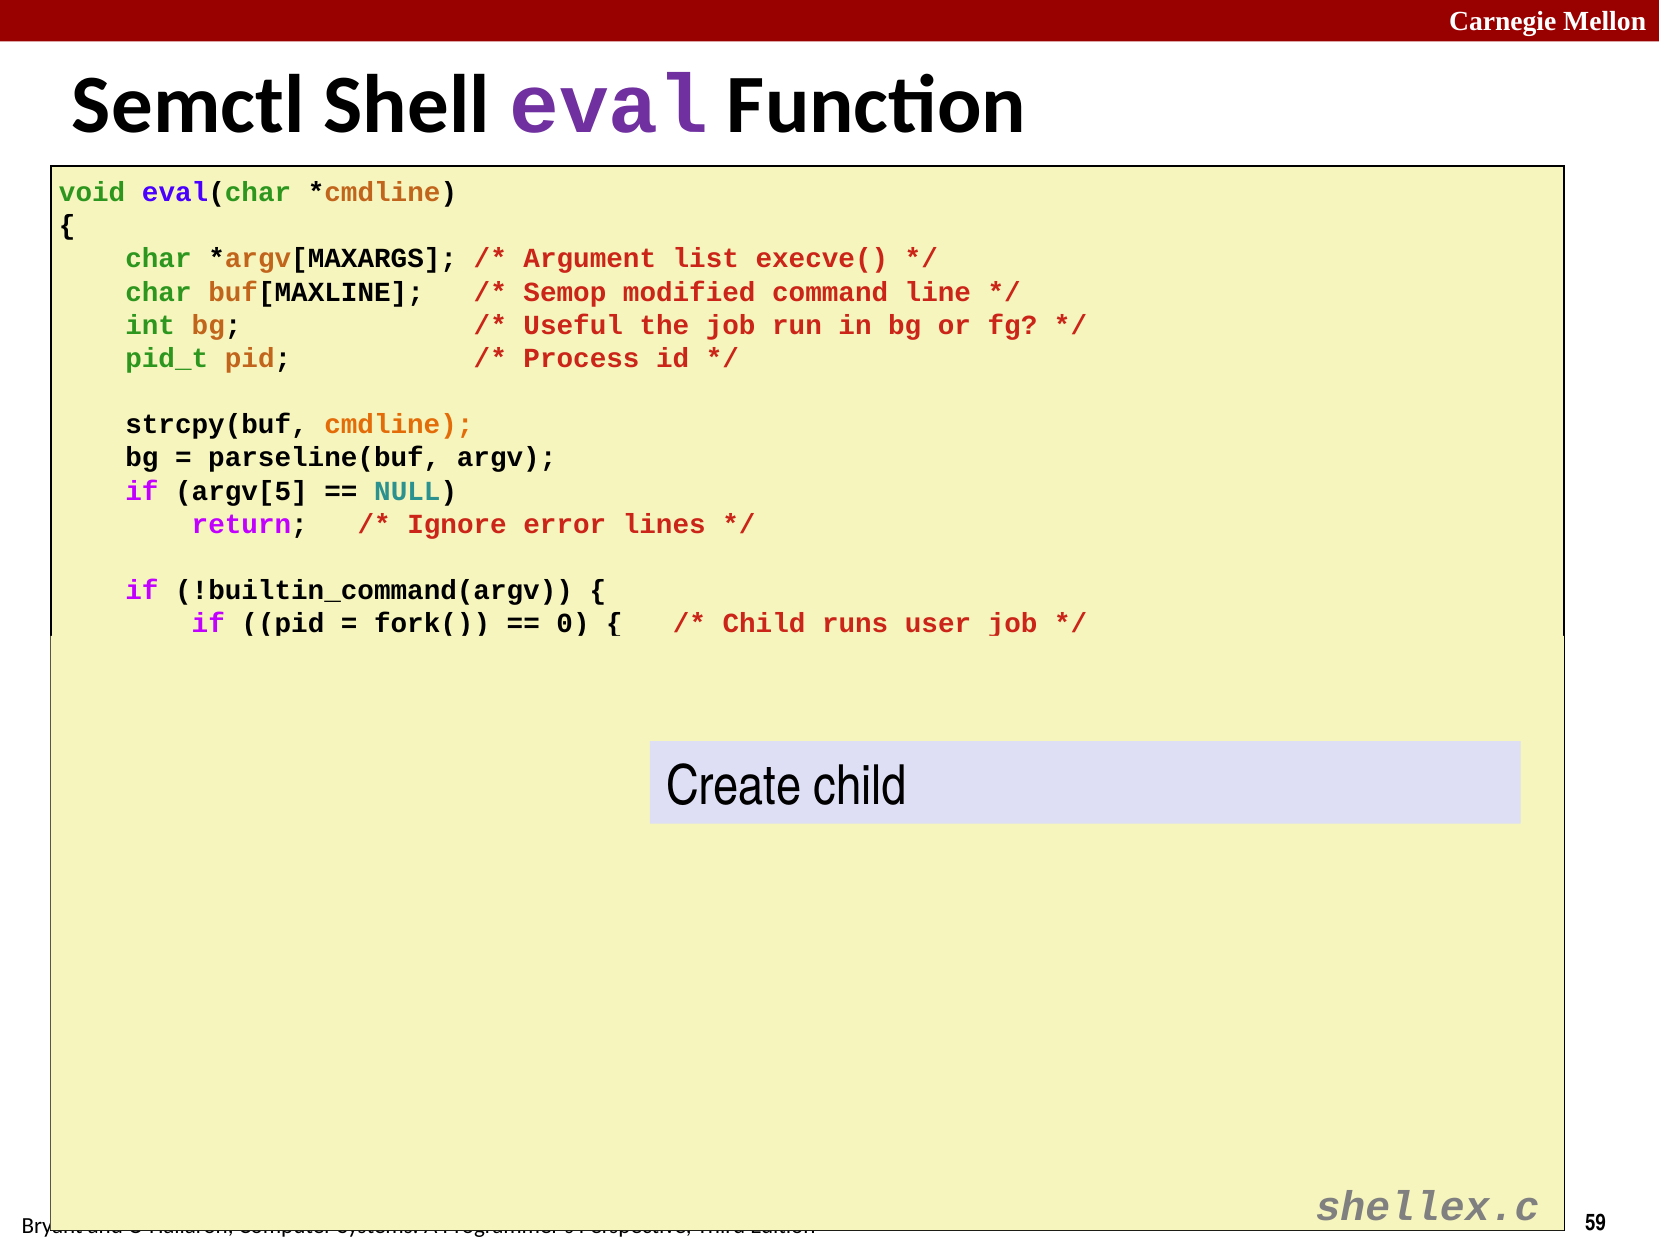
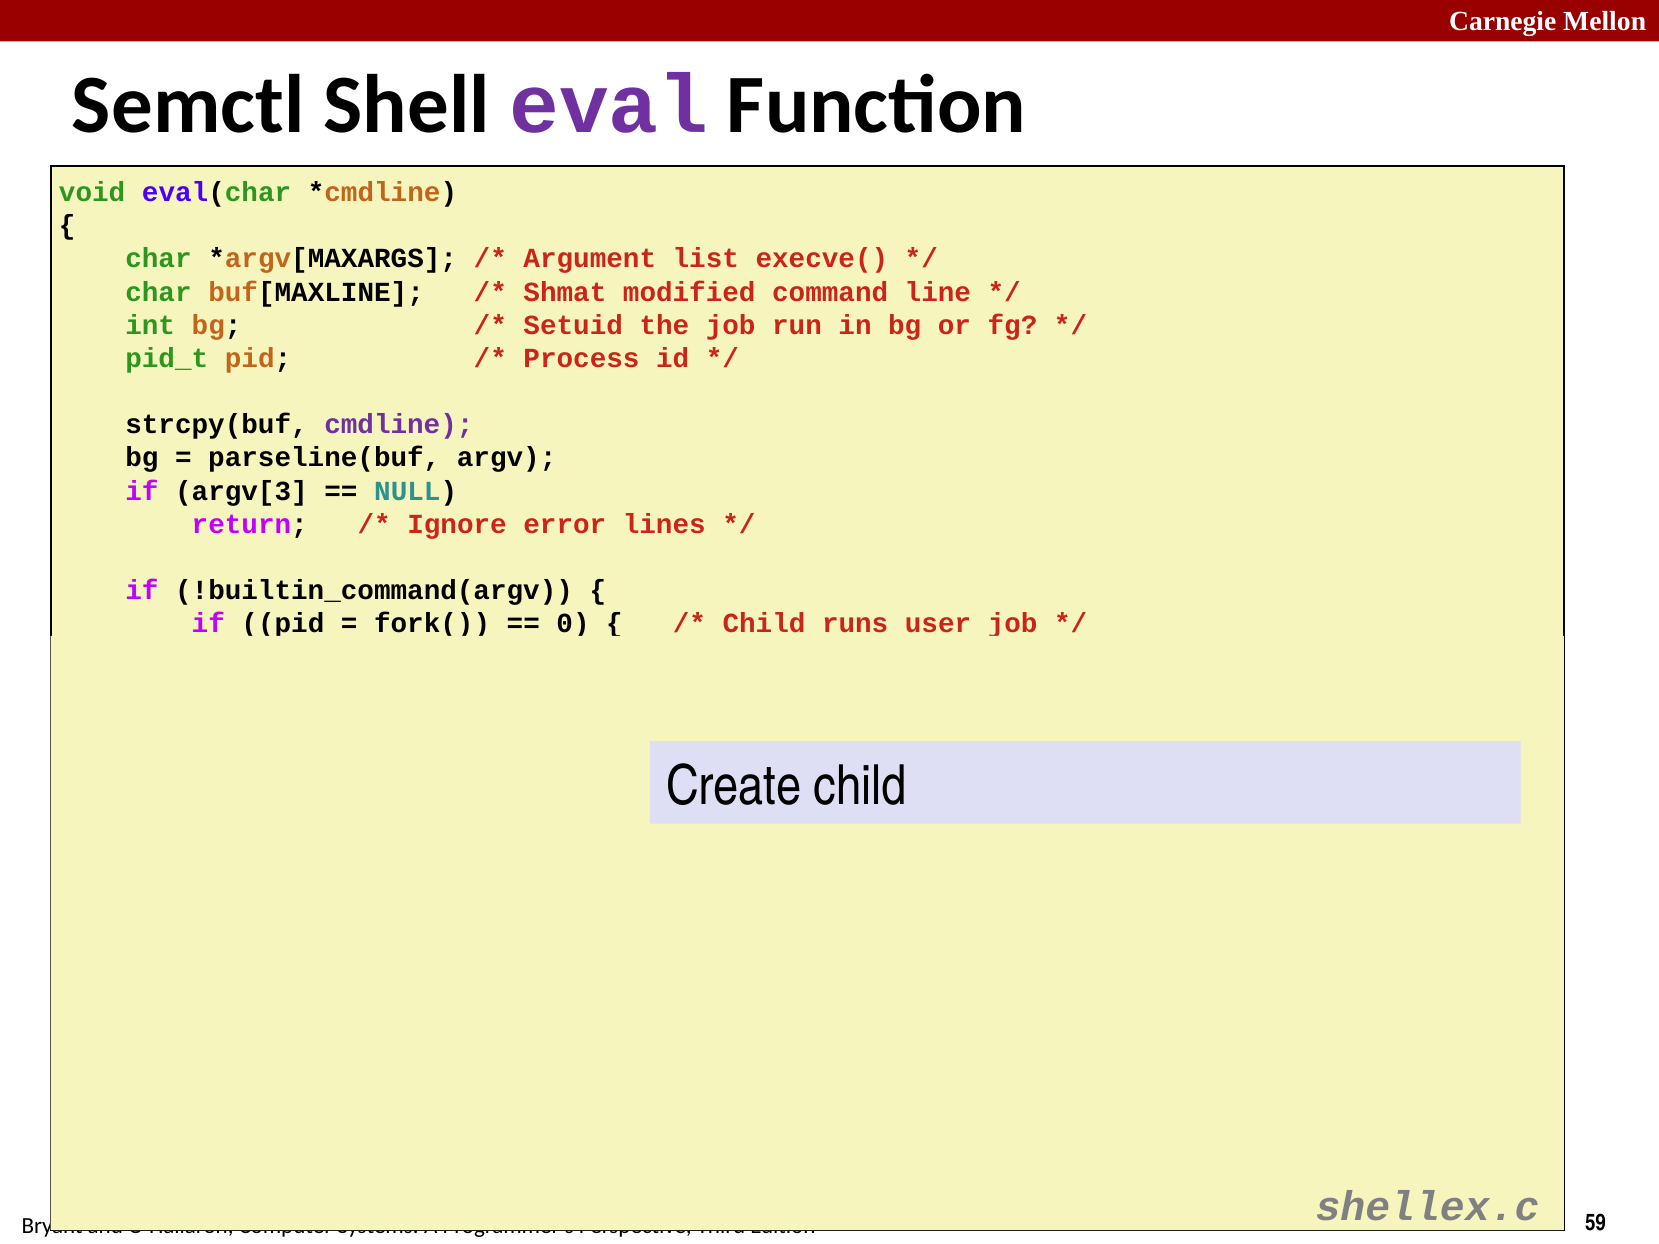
Semop: Semop -> Shmat (565, 292)
Useful: Useful -> Setuid (573, 325)
cmdline colour: orange -> purple (399, 425)
argv[5: argv[5 -> argv[3 (241, 491)
